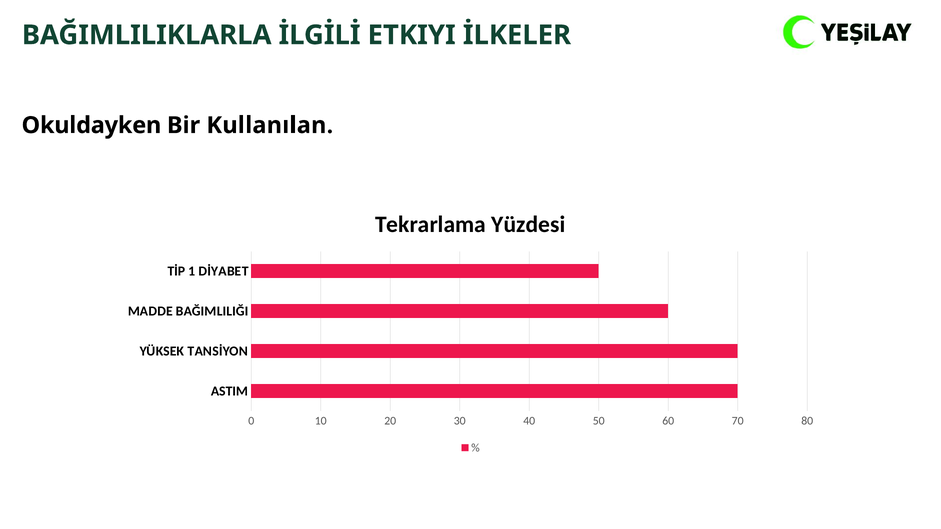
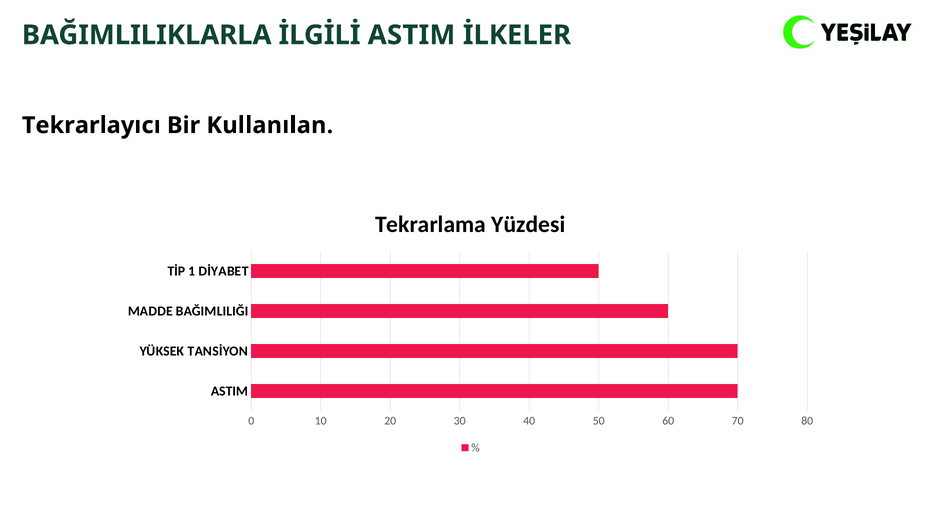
İLGİLİ ETKIYI: ETKIYI -> ASTIM (412, 35)
Okuldayken: Okuldayken -> Tekrarlayıcı (91, 125)
